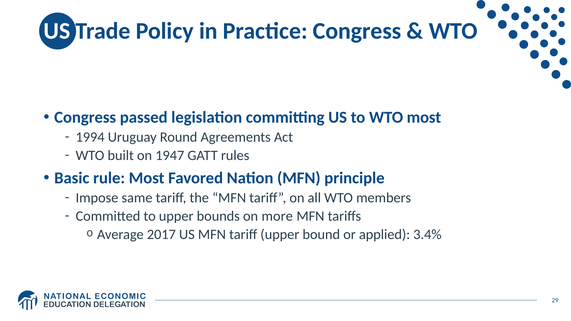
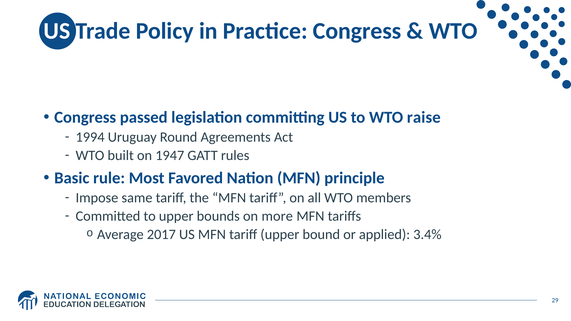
WTO most: most -> raise (424, 117)
